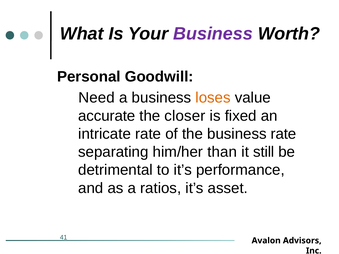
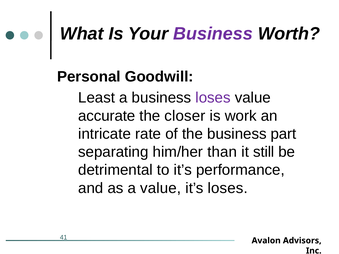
Need: Need -> Least (97, 98)
loses colour: orange -> purple (213, 98)
fixed: fixed -> work (241, 116)
business rate: rate -> part (283, 134)
a ratios: ratios -> value (161, 188)
it’s asset: asset -> loses (228, 188)
